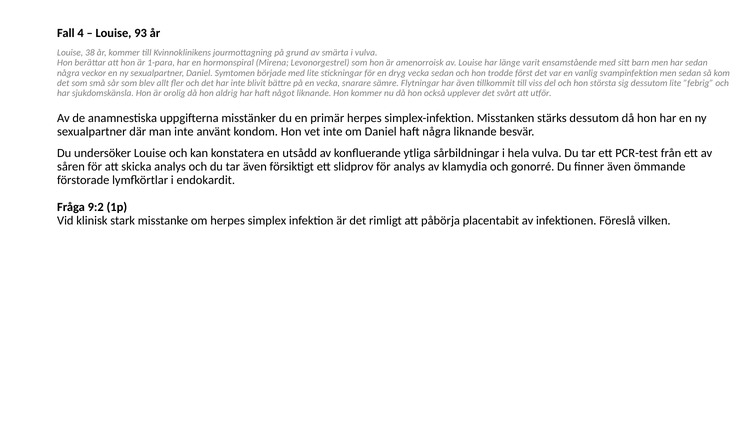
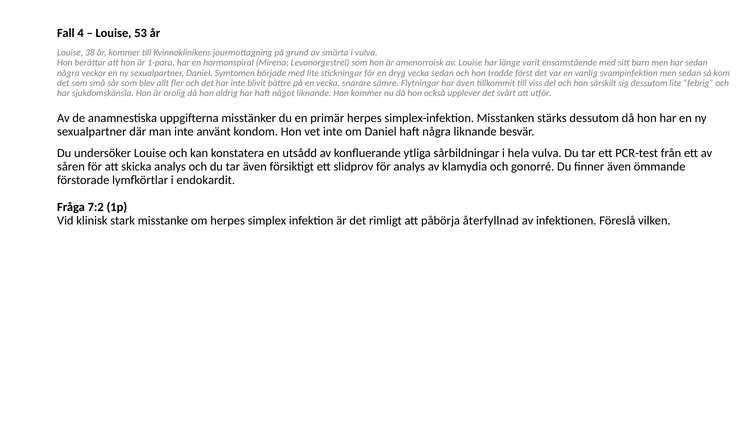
93: 93 -> 53 (141, 33)
största: största -> särskilt (603, 83)
9:2: 9:2 -> 7:2 (96, 207)
placentabit: placentabit -> återfyllnad (491, 221)
